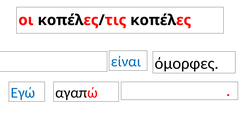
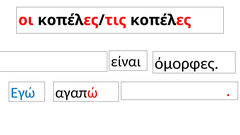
είναι colour: blue -> black (126, 62)
